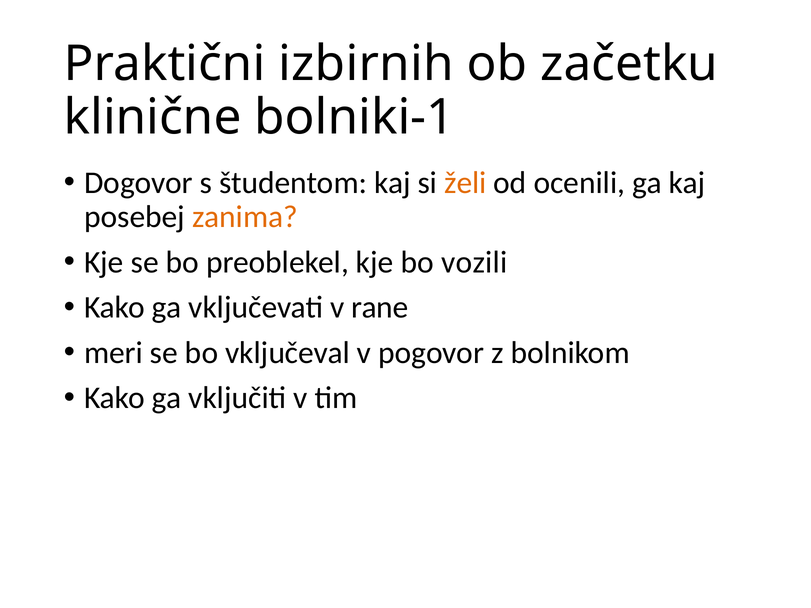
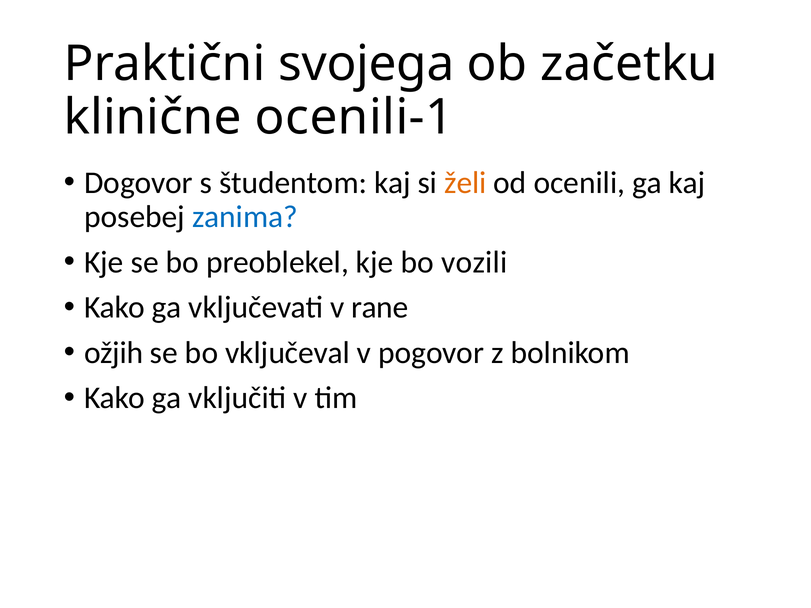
izbirnih: izbirnih -> svojega (366, 64)
bolniki-1: bolniki-1 -> ocenili-1 (354, 118)
zanima colour: orange -> blue (245, 217)
meri: meri -> ožjih (114, 353)
